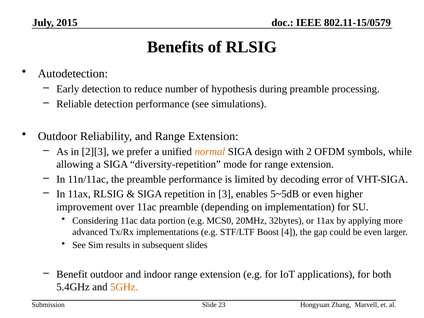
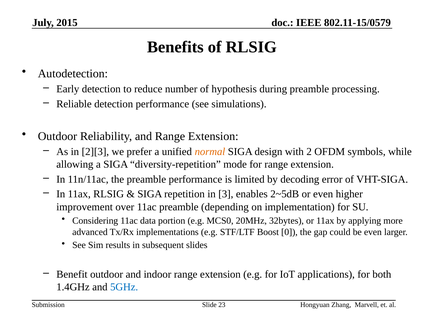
5~5dB: 5~5dB -> 2~5dB (285, 194)
4: 4 -> 0 (289, 232)
5.4GHz: 5.4GHz -> 1.4GHz (73, 287)
5GHz colour: orange -> blue (124, 287)
